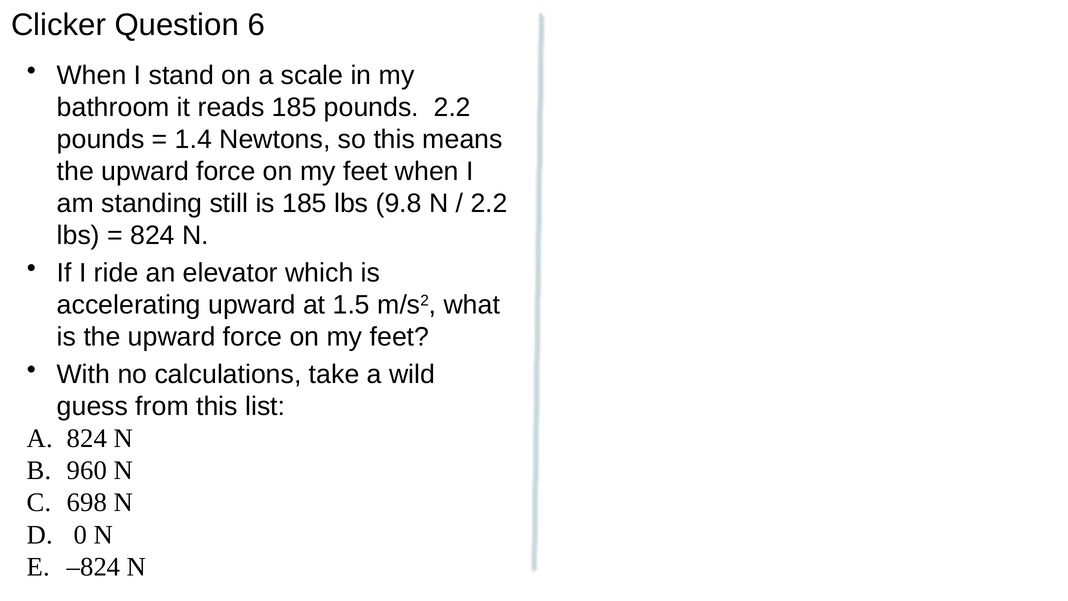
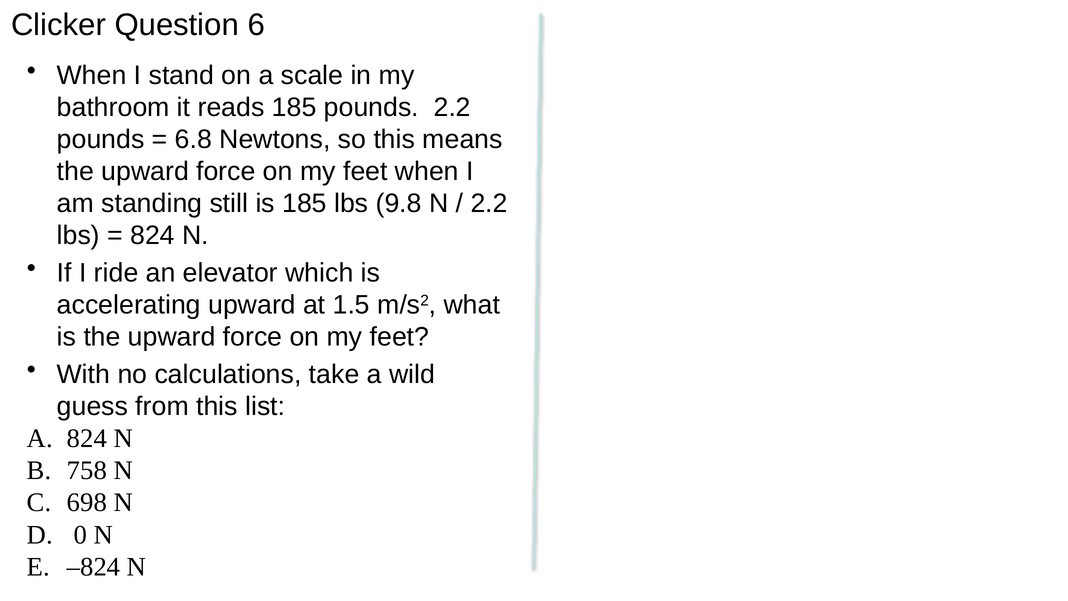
1.4: 1.4 -> 6.8 (193, 139)
960: 960 -> 758 (87, 470)
